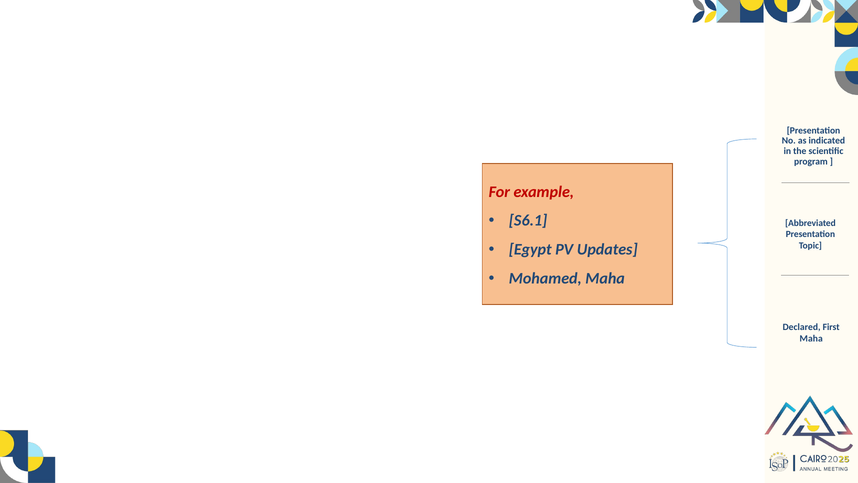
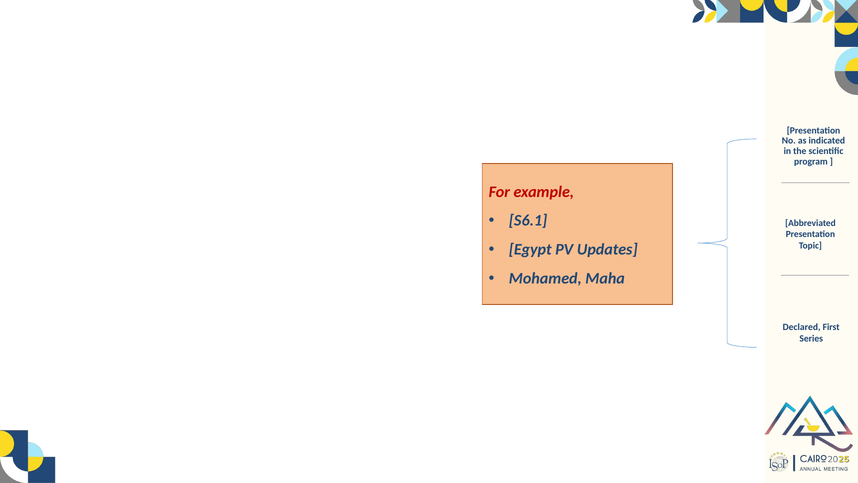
Maha: Maha -> Series (811, 338)
